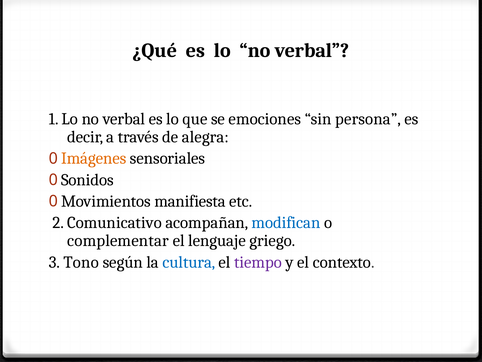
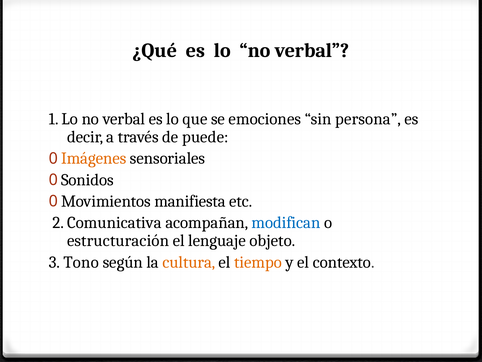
alegra: alegra -> puede (205, 137)
Comunicativo: Comunicativo -> Comunicativa (114, 222)
complementar: complementar -> estructuración (118, 240)
griego: griego -> objeto (272, 240)
cultura colour: blue -> orange (189, 262)
tiempo colour: purple -> orange (258, 262)
